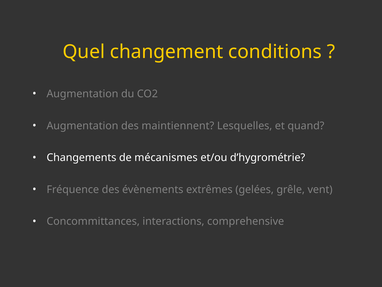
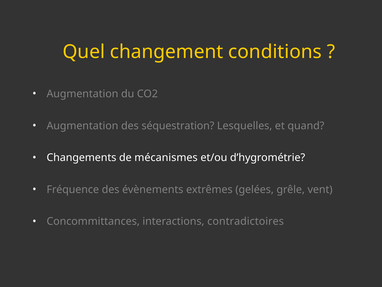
maintiennent: maintiennent -> séquestration (178, 126)
comprehensive: comprehensive -> contradictoires (246, 221)
